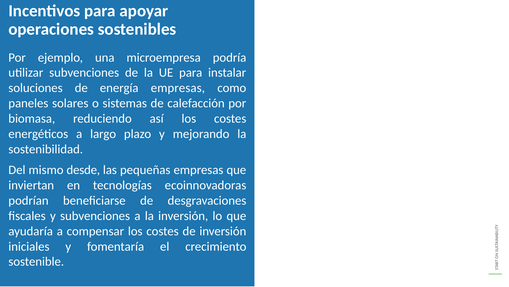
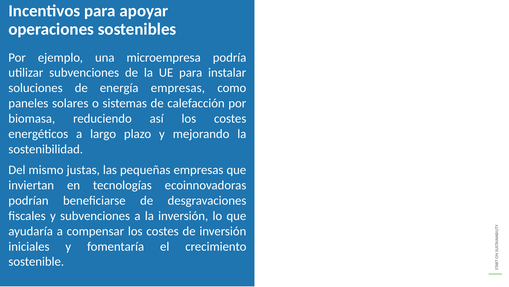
desde: desde -> justas (83, 170)
